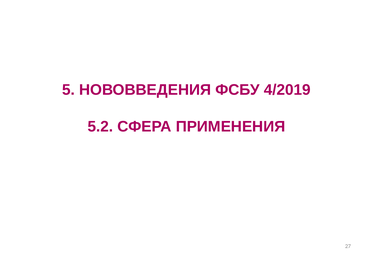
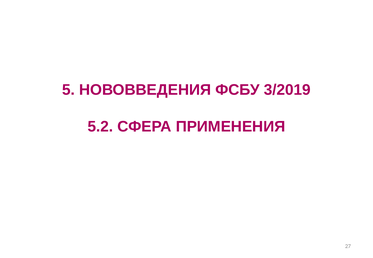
4/2019: 4/2019 -> 3/2019 (287, 90)
